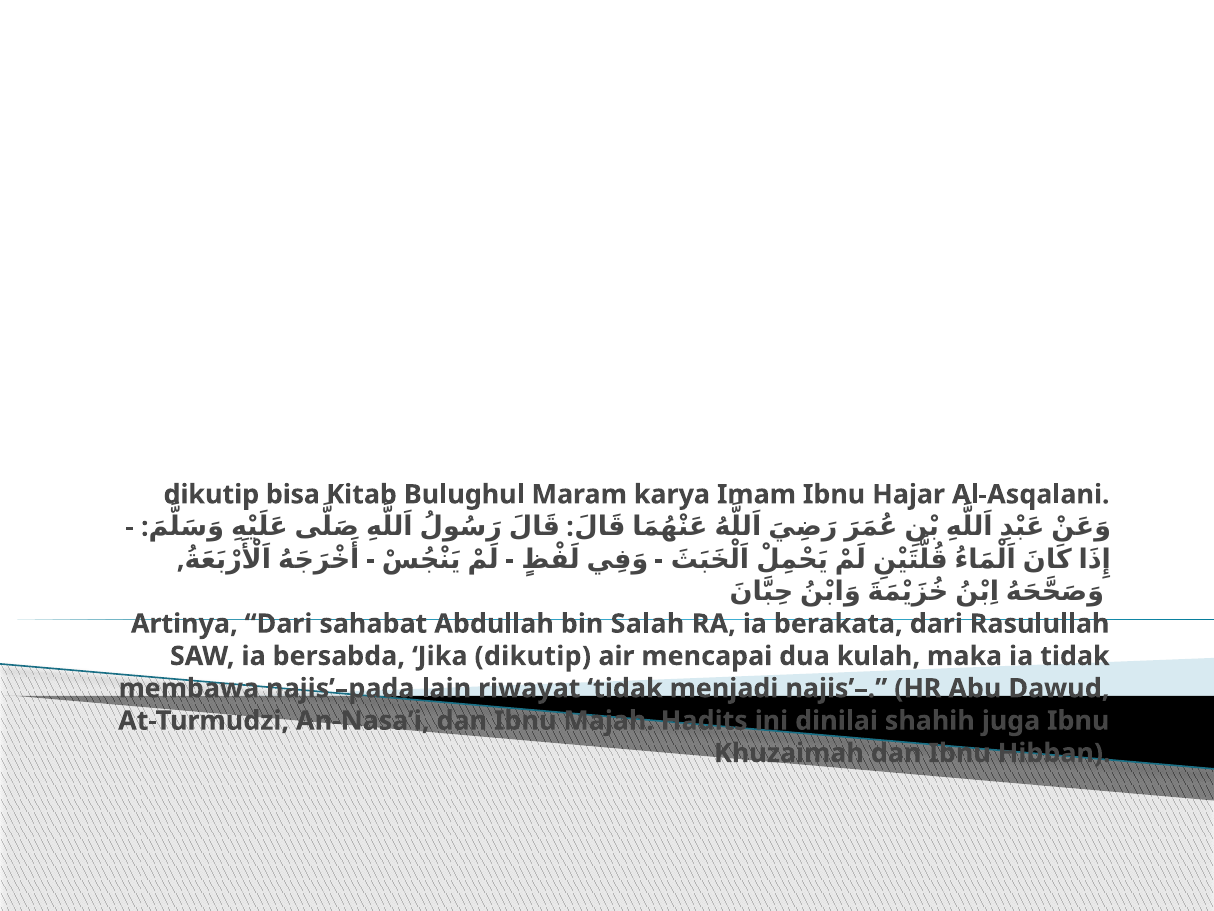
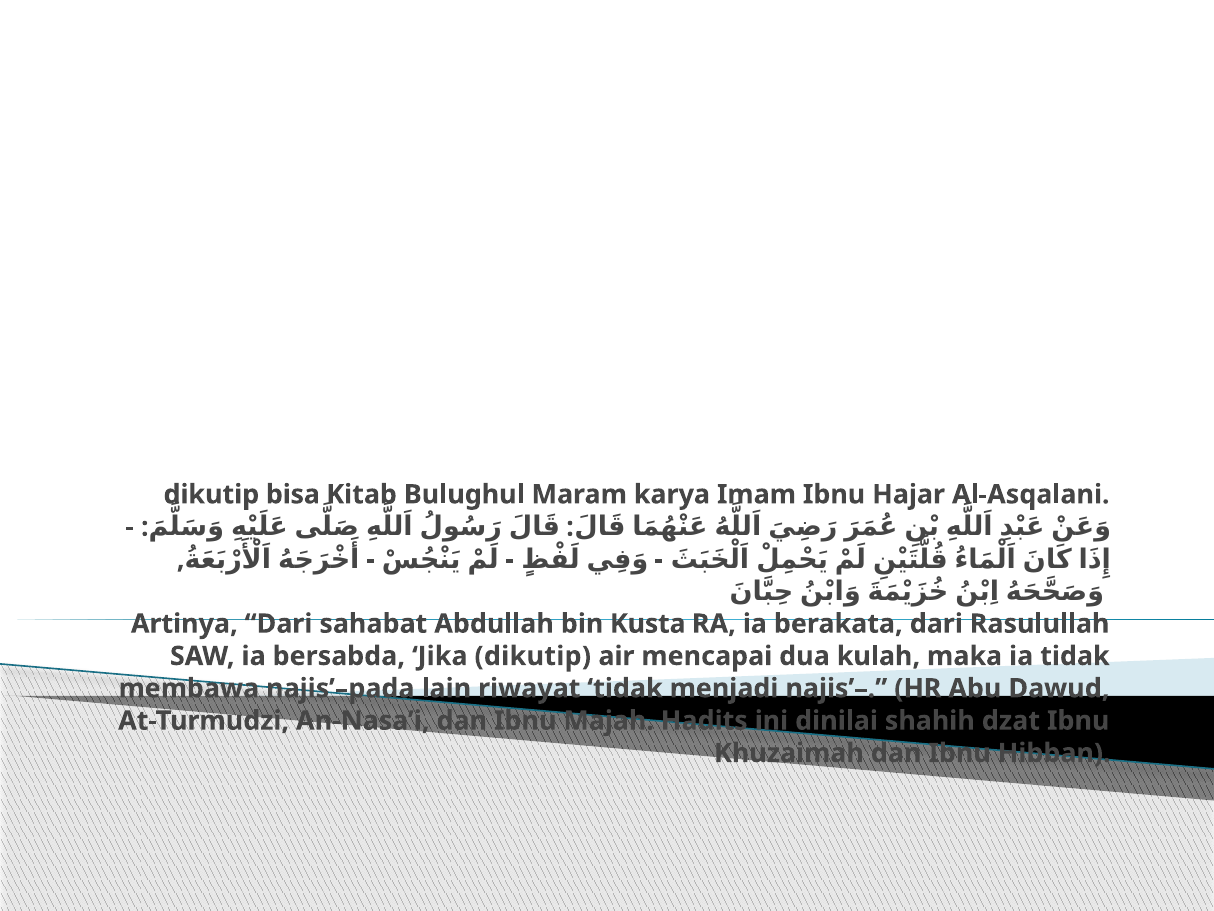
Salah: Salah -> Kusta (648, 623)
juga: juga -> dzat (1011, 720)
